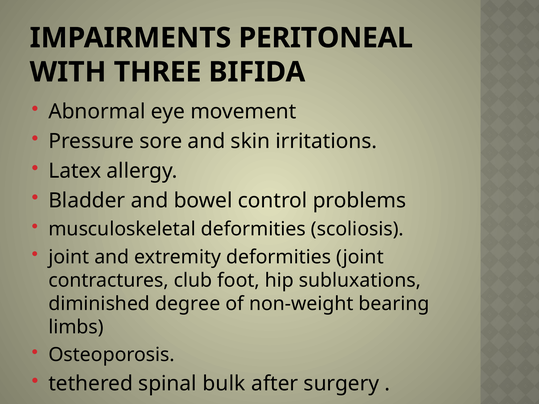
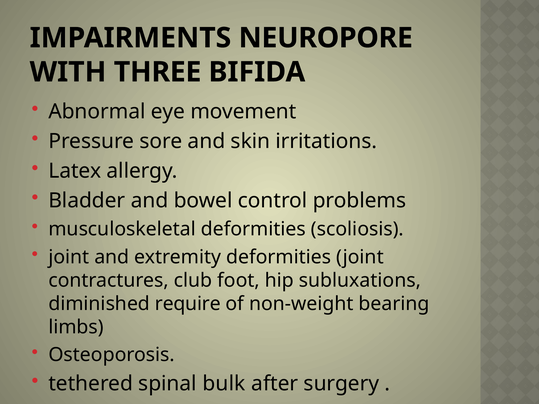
PERITONEAL: PERITONEAL -> NEUROPORE (326, 38)
degree: degree -> require (188, 304)
